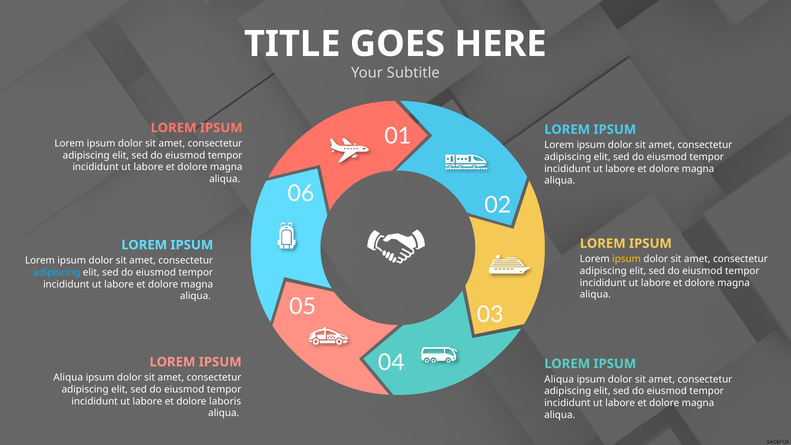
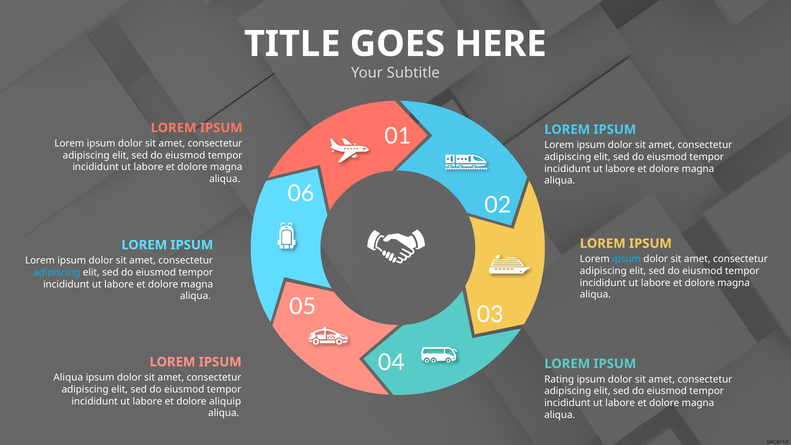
ipsum colour: yellow -> light blue (627, 259)
Aliqua: Aliqua -> Rating (559, 379)
laboris: laboris -> aliquip (225, 401)
